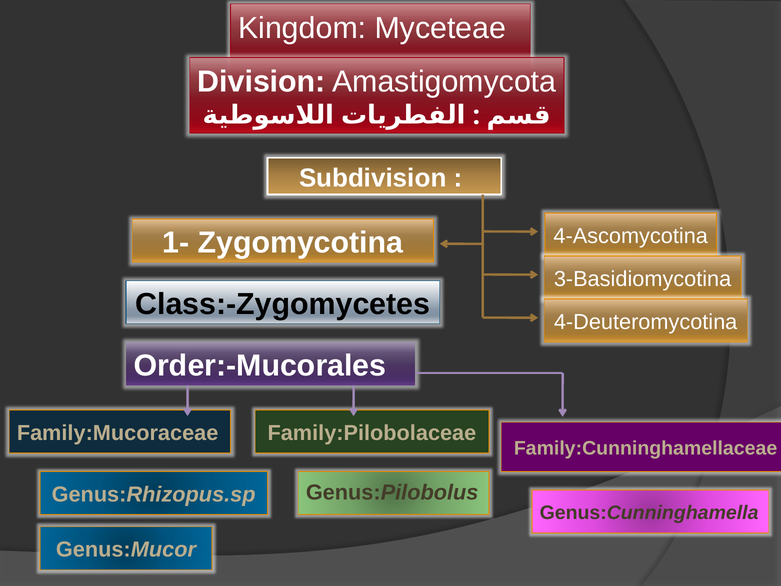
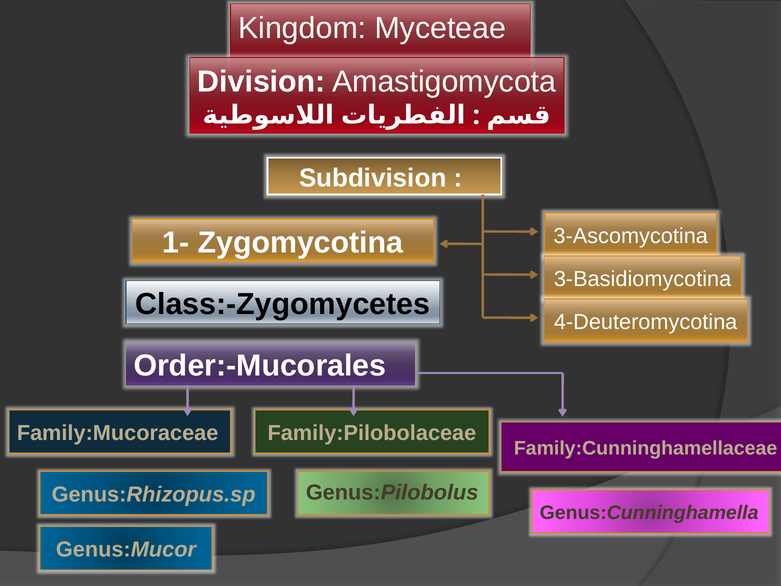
4-Ascomycotina: 4-Ascomycotina -> 3-Ascomycotina (631, 236)
